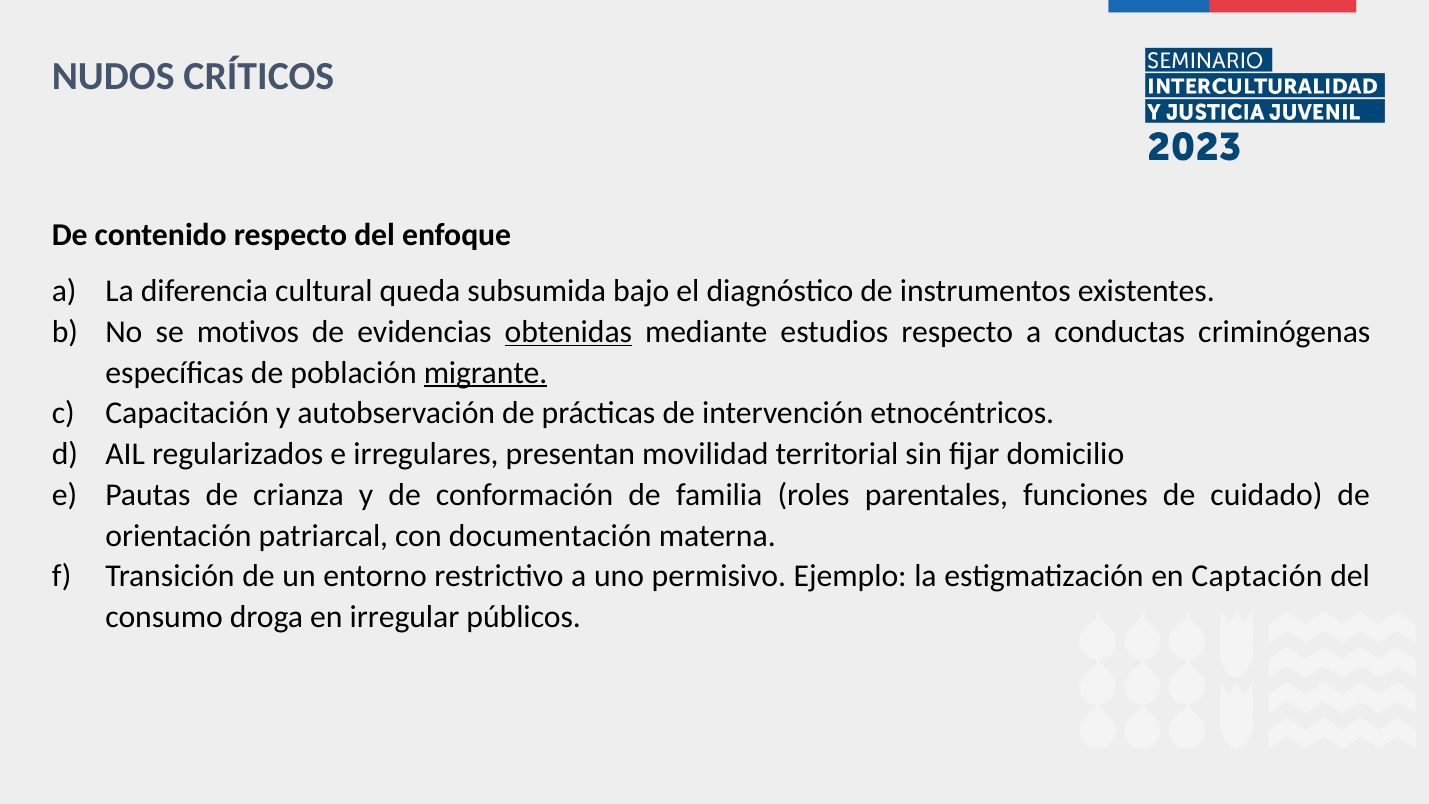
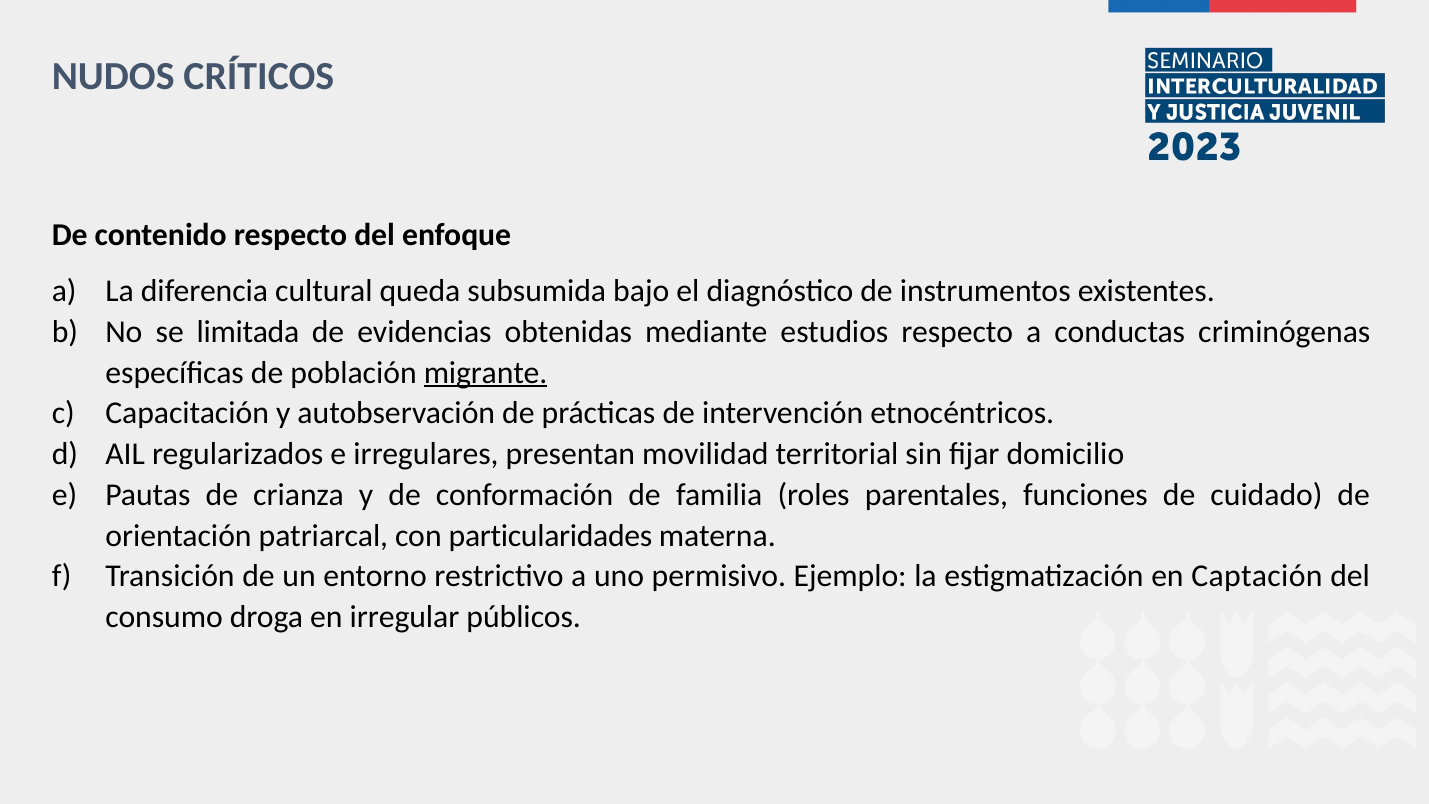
motivos: motivos -> limitada (248, 332)
obtenidas underline: present -> none (568, 332)
documentación: documentación -> particularidades (550, 535)
